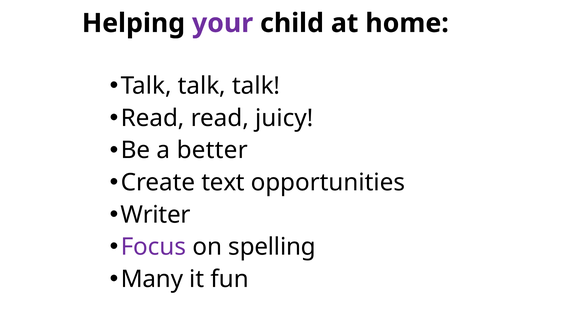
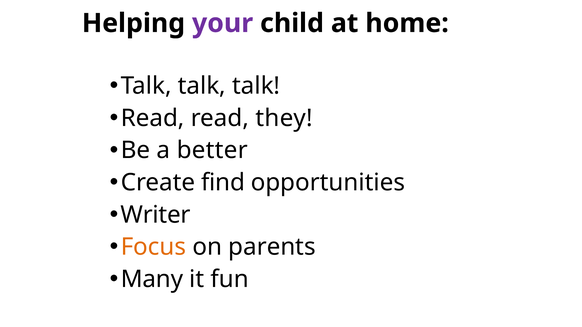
juicy: juicy -> they (284, 118)
text: text -> find (223, 183)
Focus colour: purple -> orange (153, 247)
spelling: spelling -> parents (272, 247)
